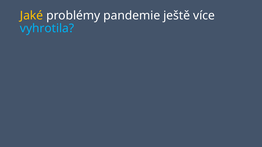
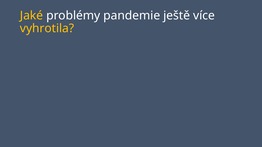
vyhrotila colour: light blue -> yellow (47, 29)
